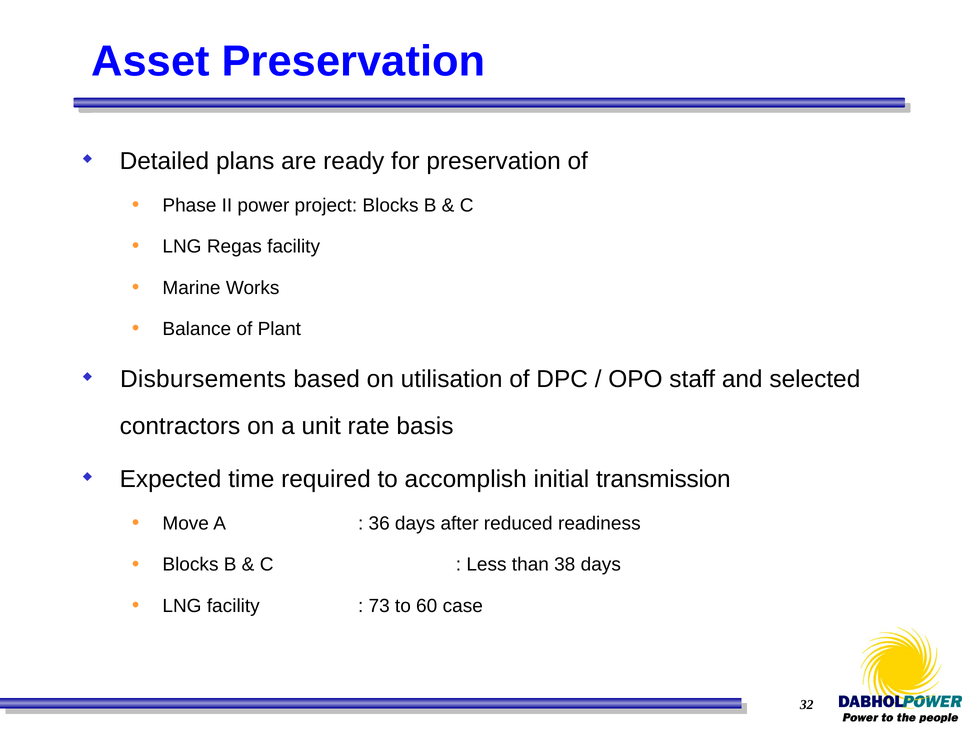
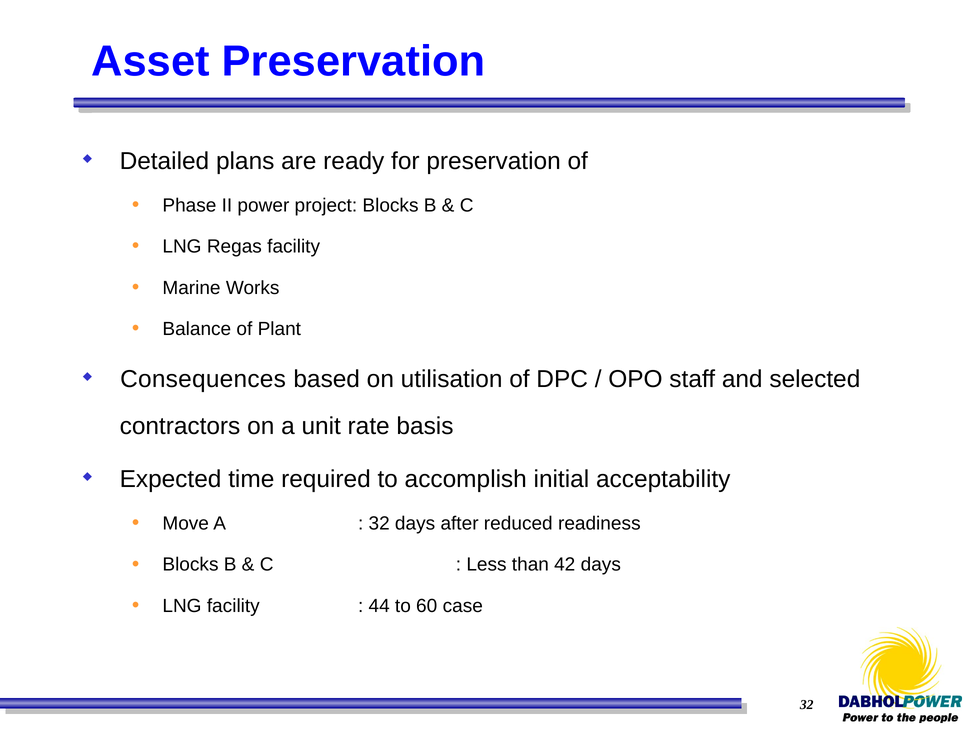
Disbursements: Disbursements -> Consequences (203, 380)
transmission: transmission -> acceptability (663, 480)
36: 36 -> 32 (379, 524)
38: 38 -> 42 (565, 565)
73: 73 -> 44 (379, 606)
